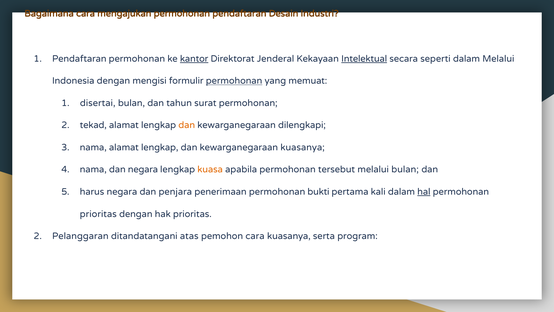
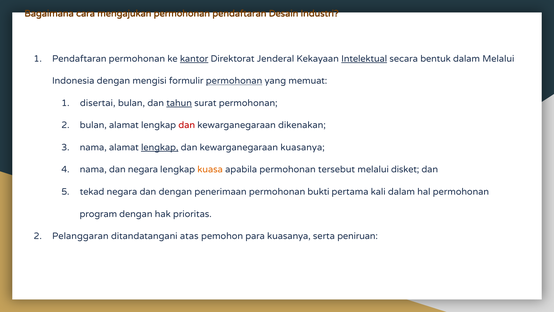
seperti: seperti -> bentuk (436, 59)
tahun underline: none -> present (179, 103)
tekad: tekad -> bulan (93, 125)
dan colour: orange -> red (187, 125)
dilengkapi: dilengkapi -> dikenakan (302, 125)
lengkap underline: none -> present (160, 147)
melalui bulan: bulan -> disket (405, 169)
harus: harus -> tekad (92, 192)
dan penjara: penjara -> dengan (175, 192)
hal underline: present -> none (424, 192)
prioritas: prioritas -> program (98, 214)
pemohon cara: cara -> para (255, 236)
program: program -> peniruan (358, 236)
